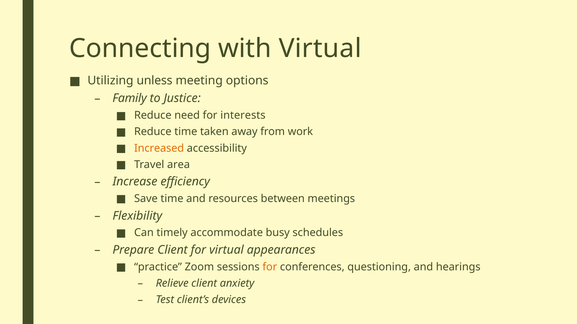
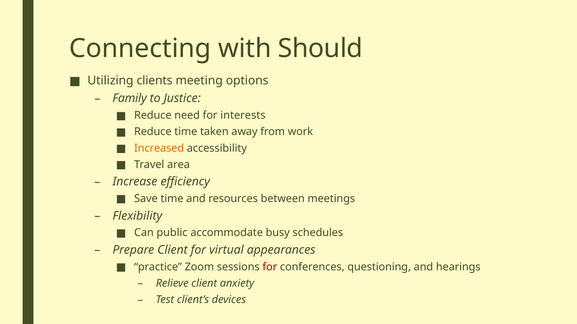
with Virtual: Virtual -> Should (320, 48)
unless: unless -> clients (155, 81)
timely: timely -> public (172, 233)
for colour: orange -> red (270, 267)
